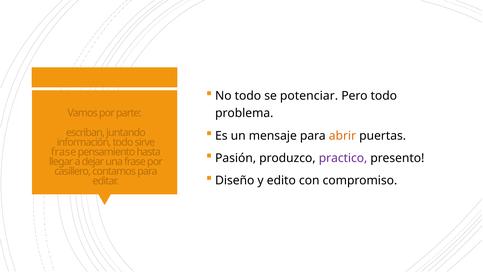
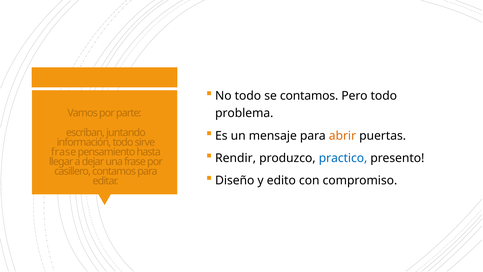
se potenciar: potenciar -> contamos (309, 96)
Pasión: Pasión -> Rendir (236, 158)
practico colour: purple -> blue (343, 158)
